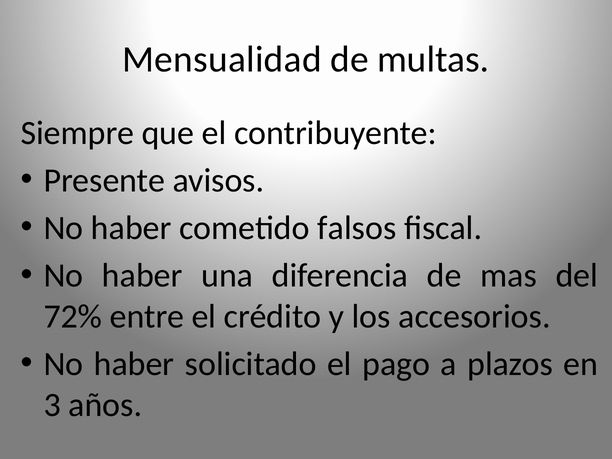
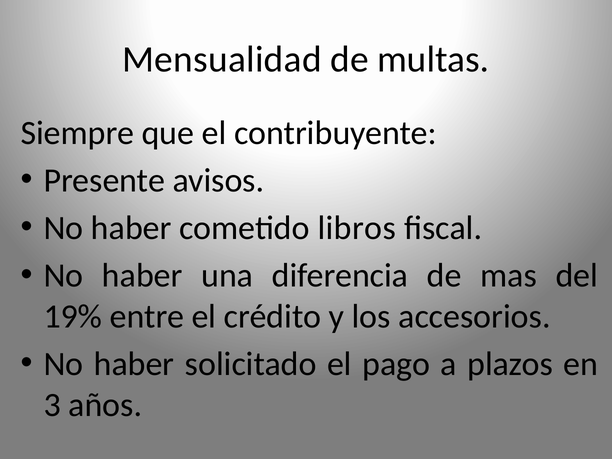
falsos: falsos -> libros (357, 228)
72%: 72% -> 19% (73, 316)
